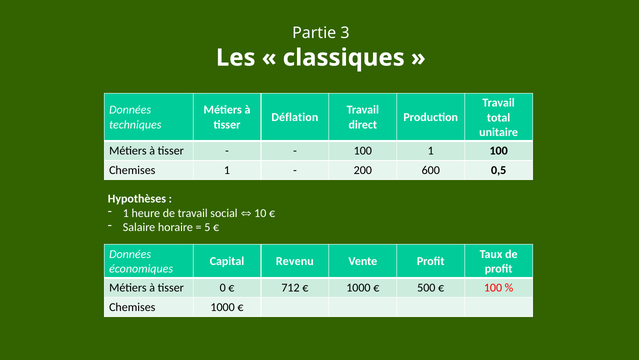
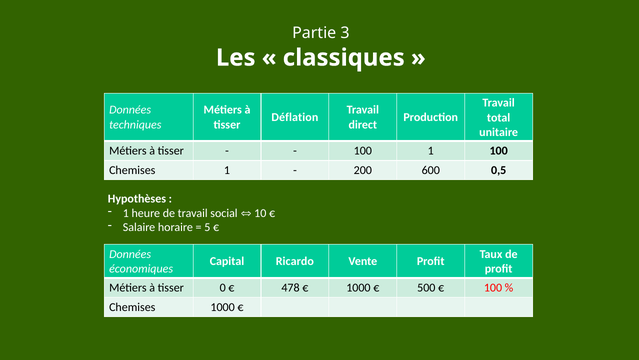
Revenu: Revenu -> Ricardo (295, 261)
712: 712 -> 478 (291, 287)
